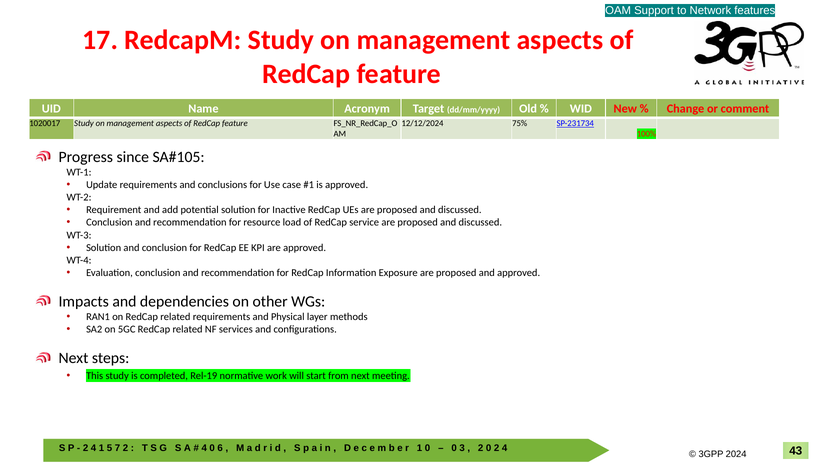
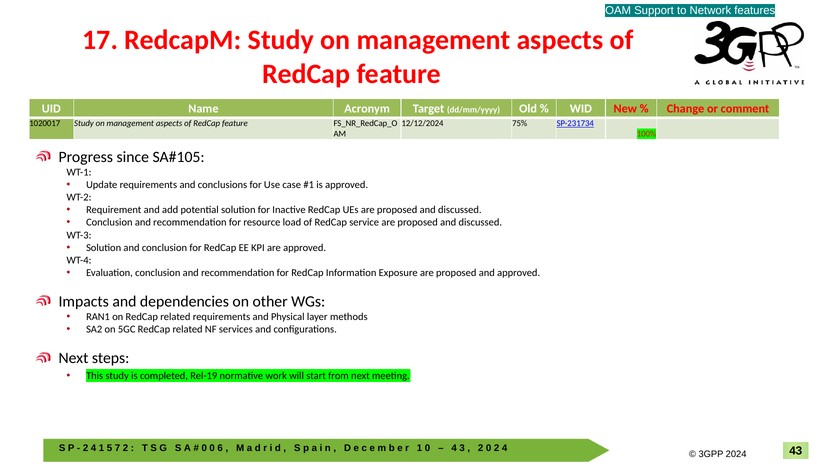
4: 4 -> 0 (204, 448)
0: 0 -> 4 (454, 448)
